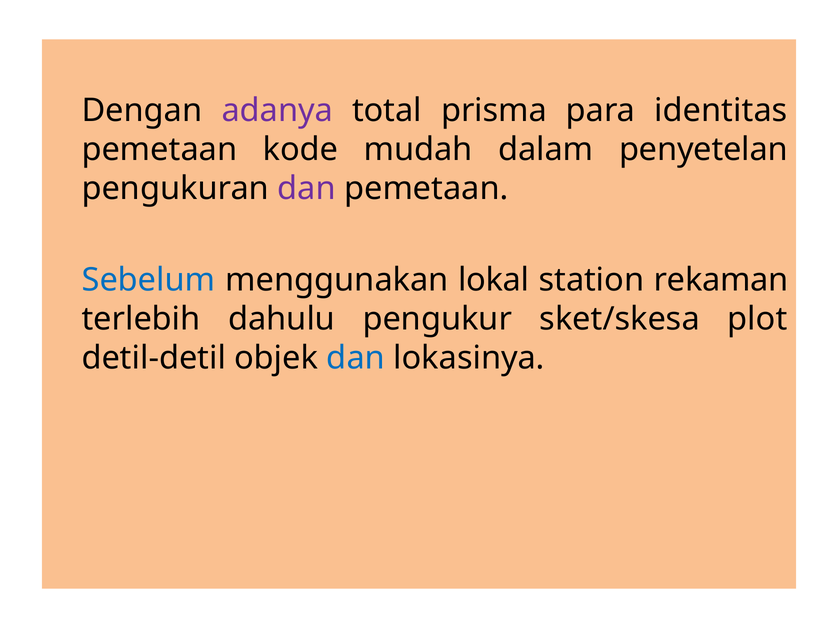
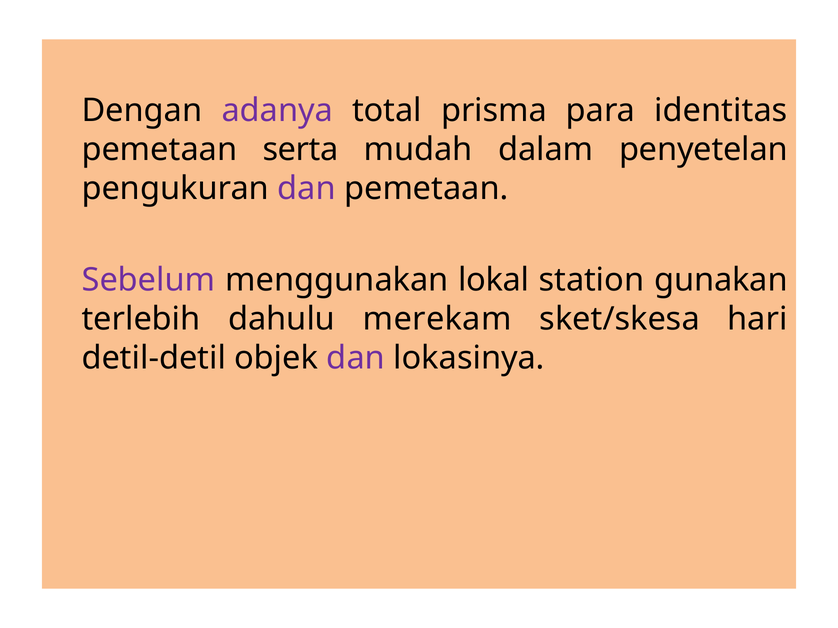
kode: kode -> serta (301, 150)
Sebelum colour: blue -> purple (148, 280)
rekaman: rekaman -> gunakan (721, 280)
pengukur: pengukur -> merekam (437, 319)
plot: plot -> hari (757, 319)
dan colour: blue -> purple (356, 358)
